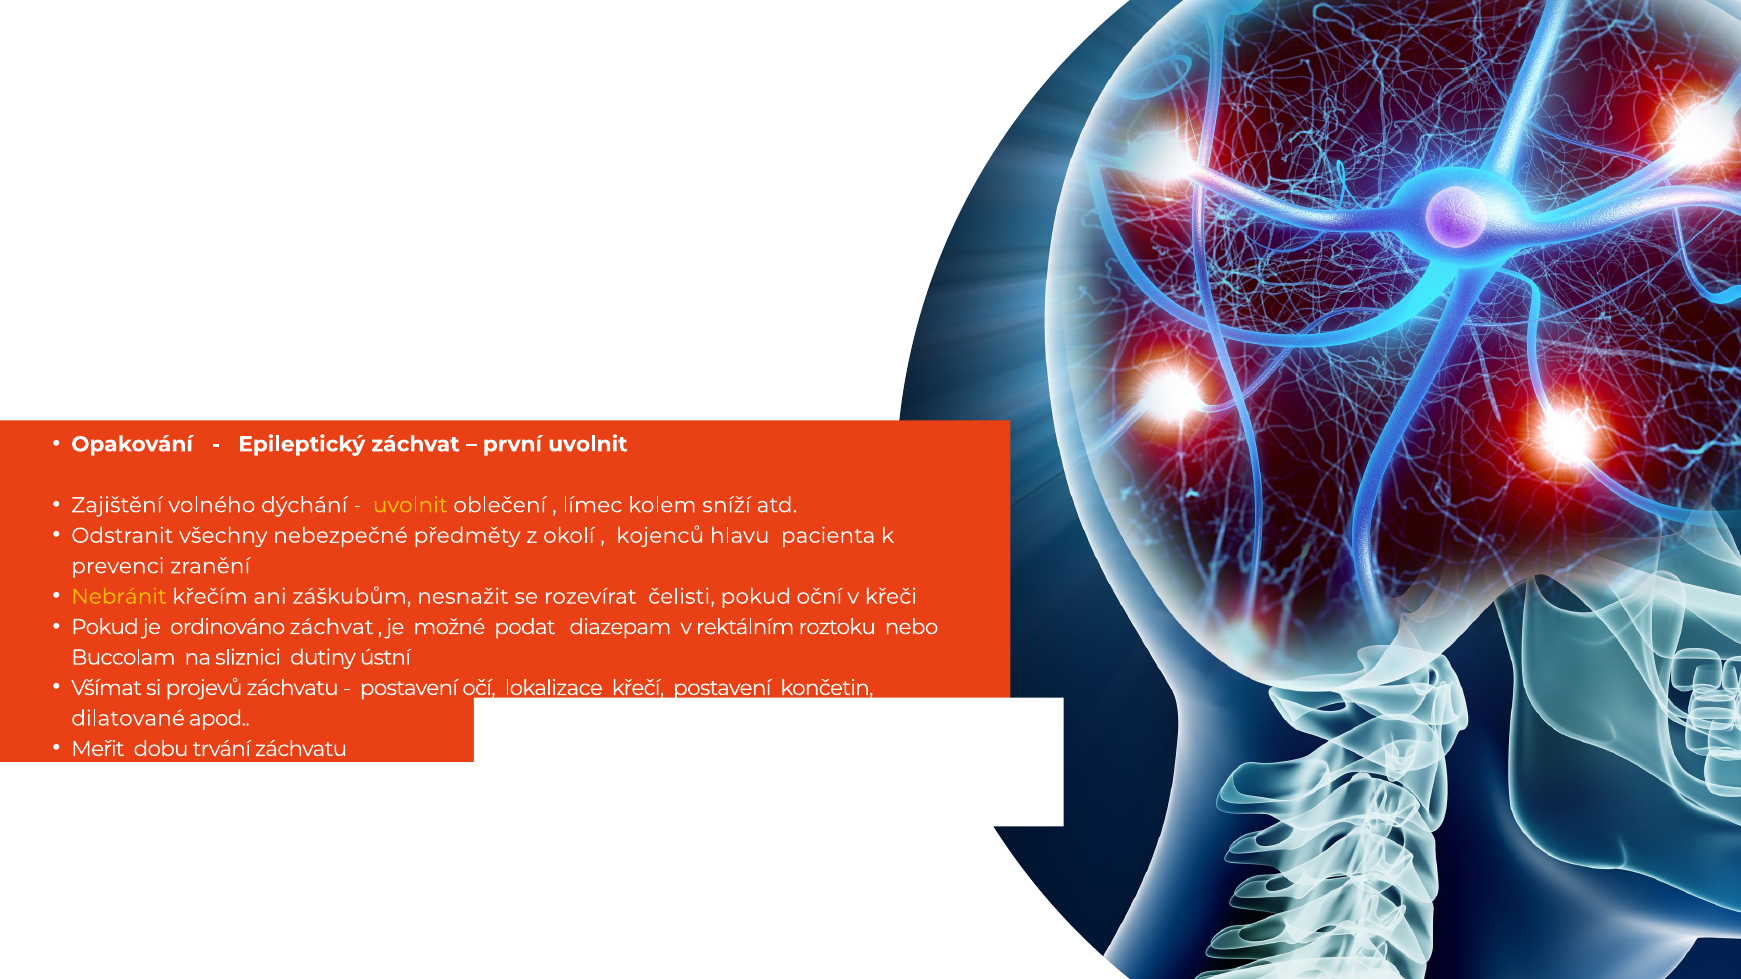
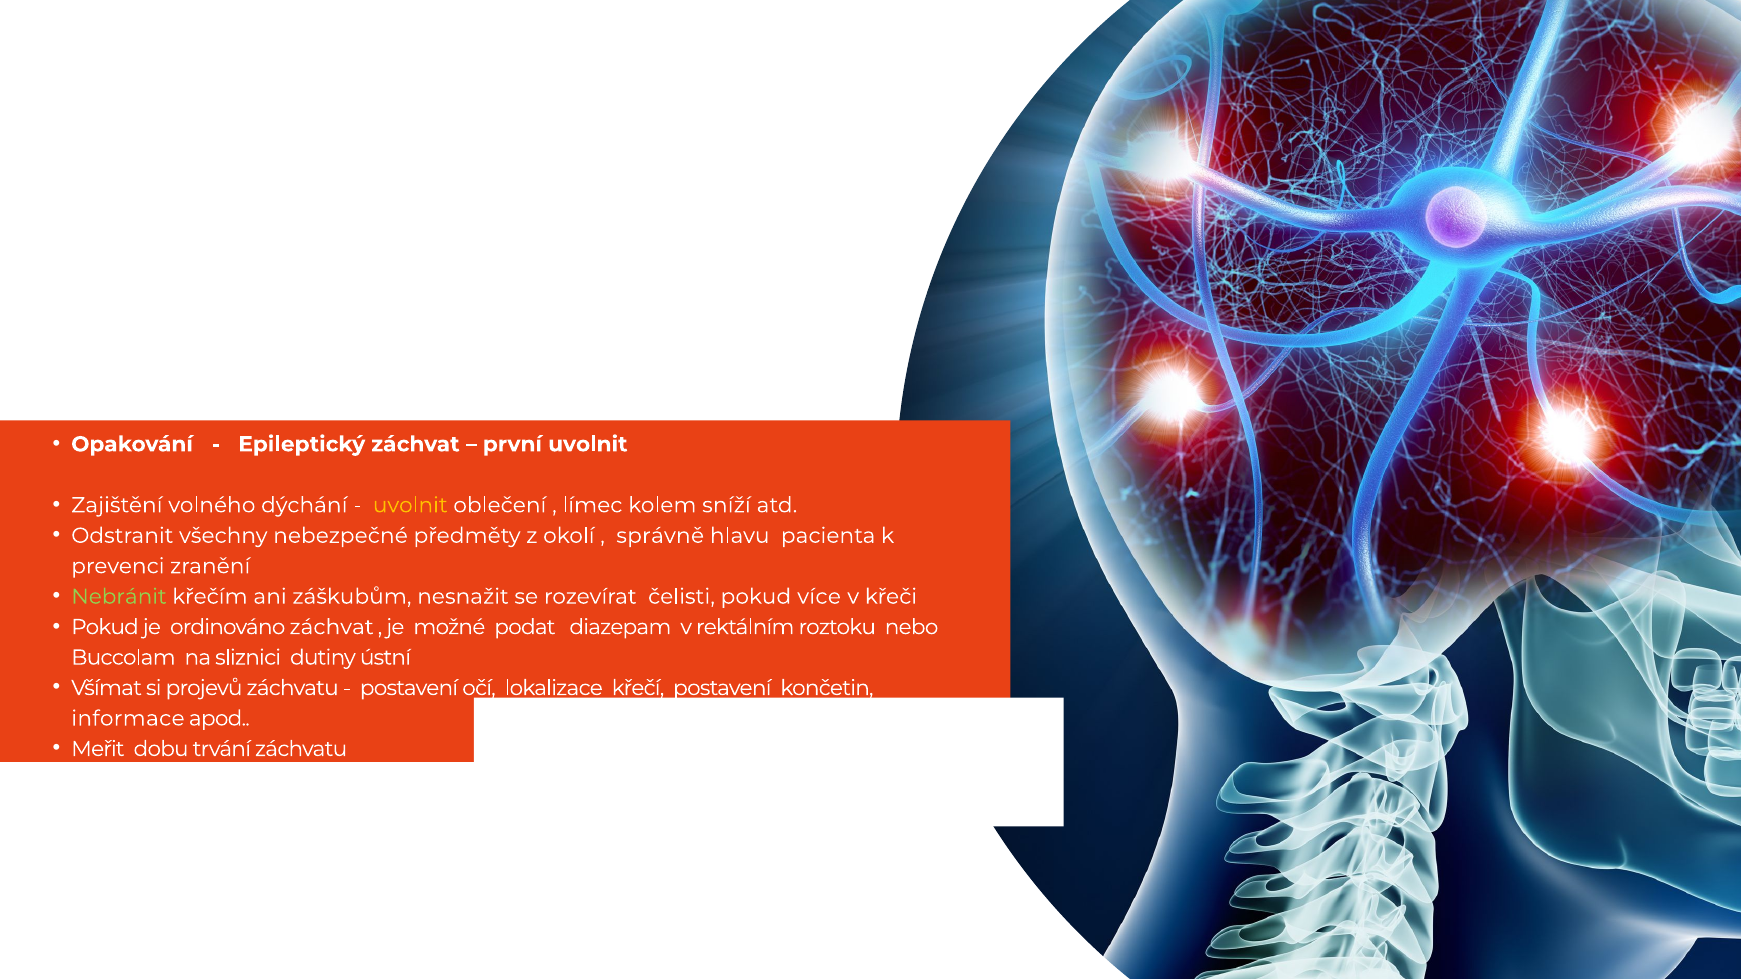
kojenců: kojenců -> správně (660, 536)
Nebránit colour: yellow -> light green (119, 597)
oční: oční -> více (819, 597)
dilatované: dilatované -> informace (128, 719)
